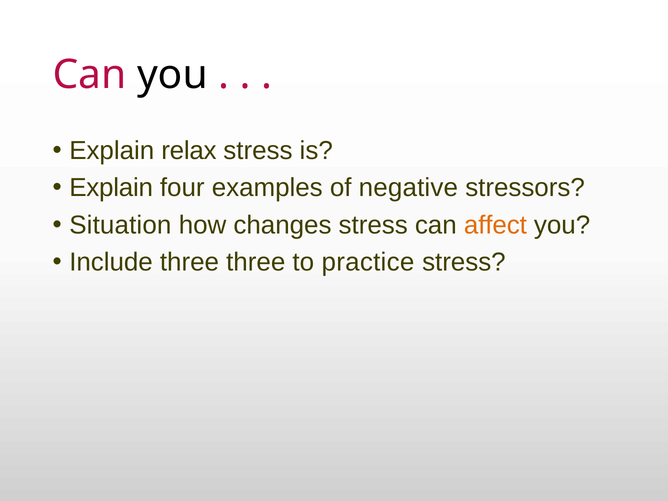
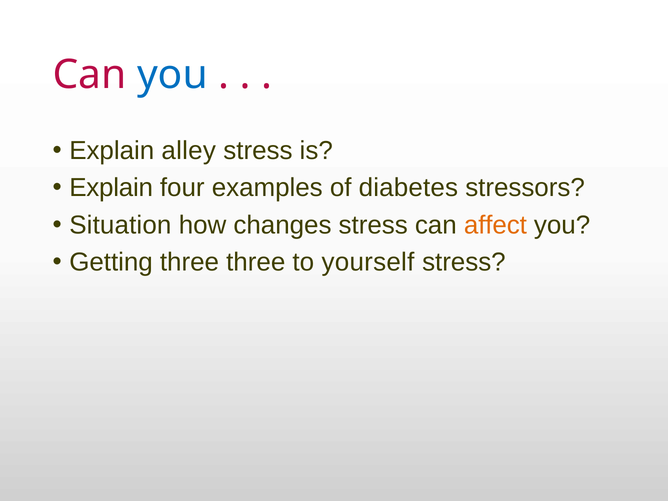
you colour: black -> blue (172, 75)
relax: relax -> alley (189, 151)
negative: negative -> diabetes (408, 188)
Include: Include -> Getting (111, 262)
practice: practice -> yourself (368, 262)
